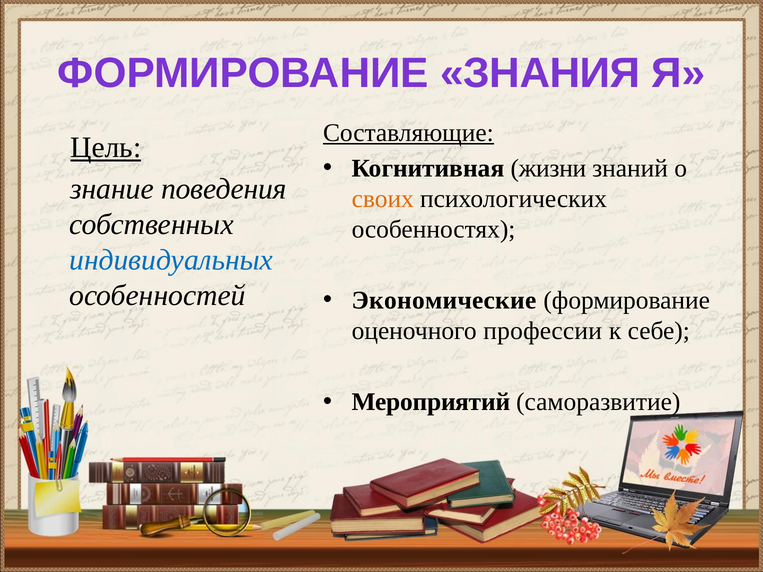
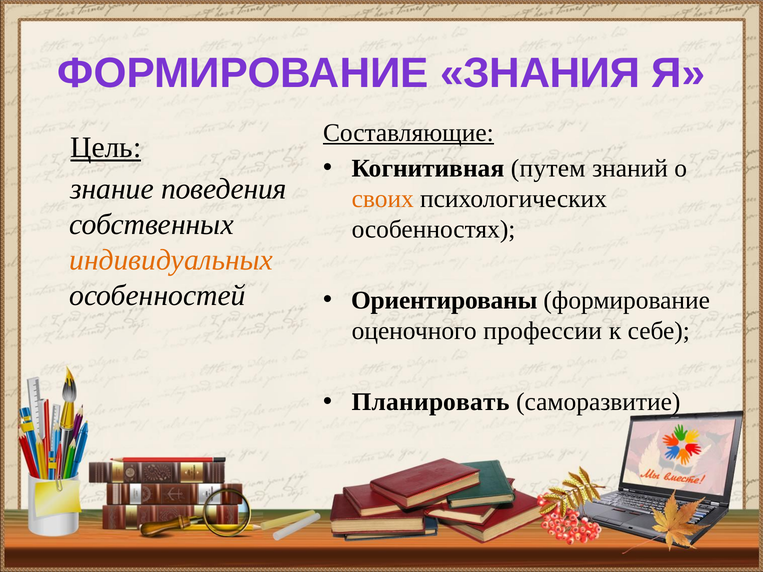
жизни: жизни -> путем (548, 168)
индивидуальных colour: blue -> orange (171, 260)
Экономические: Экономические -> Ориентированы (444, 301)
Мероприятий: Мероприятий -> Планировать (431, 402)
